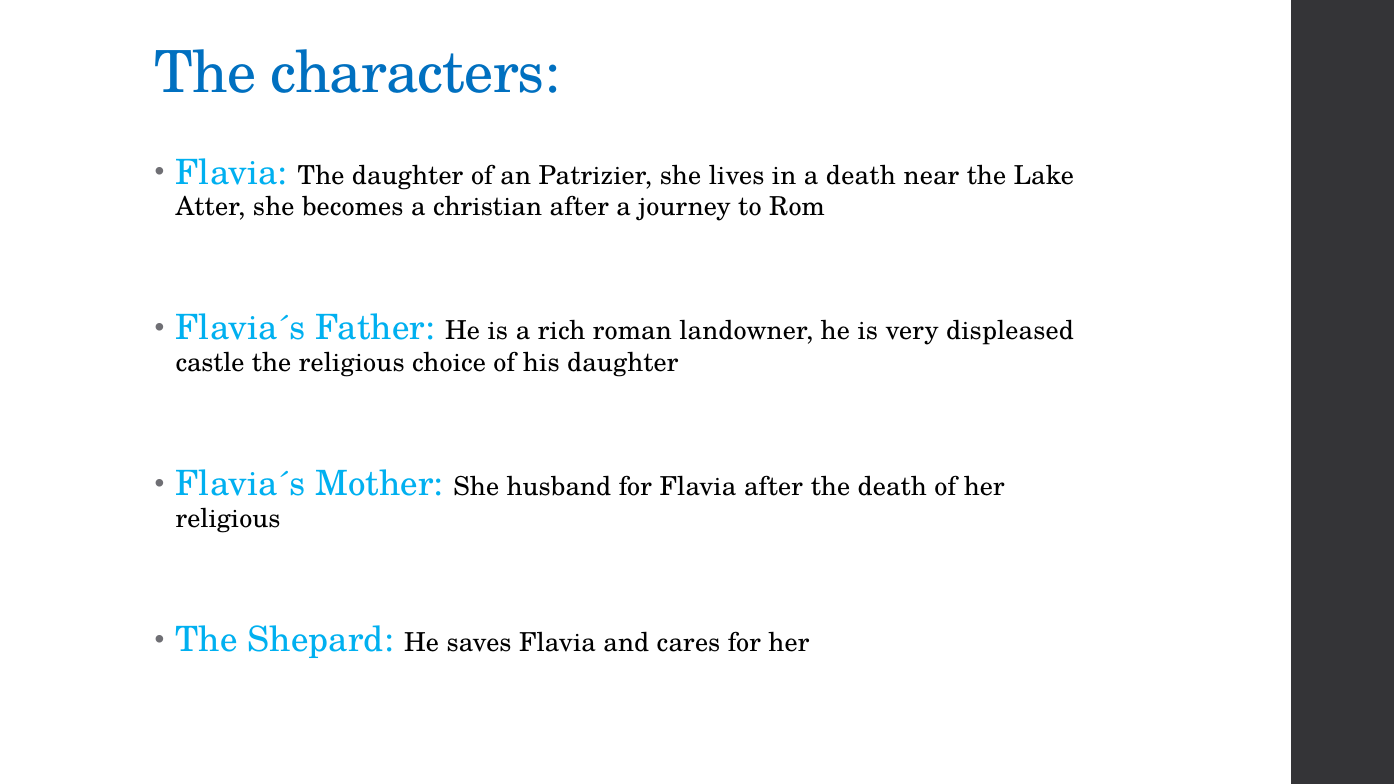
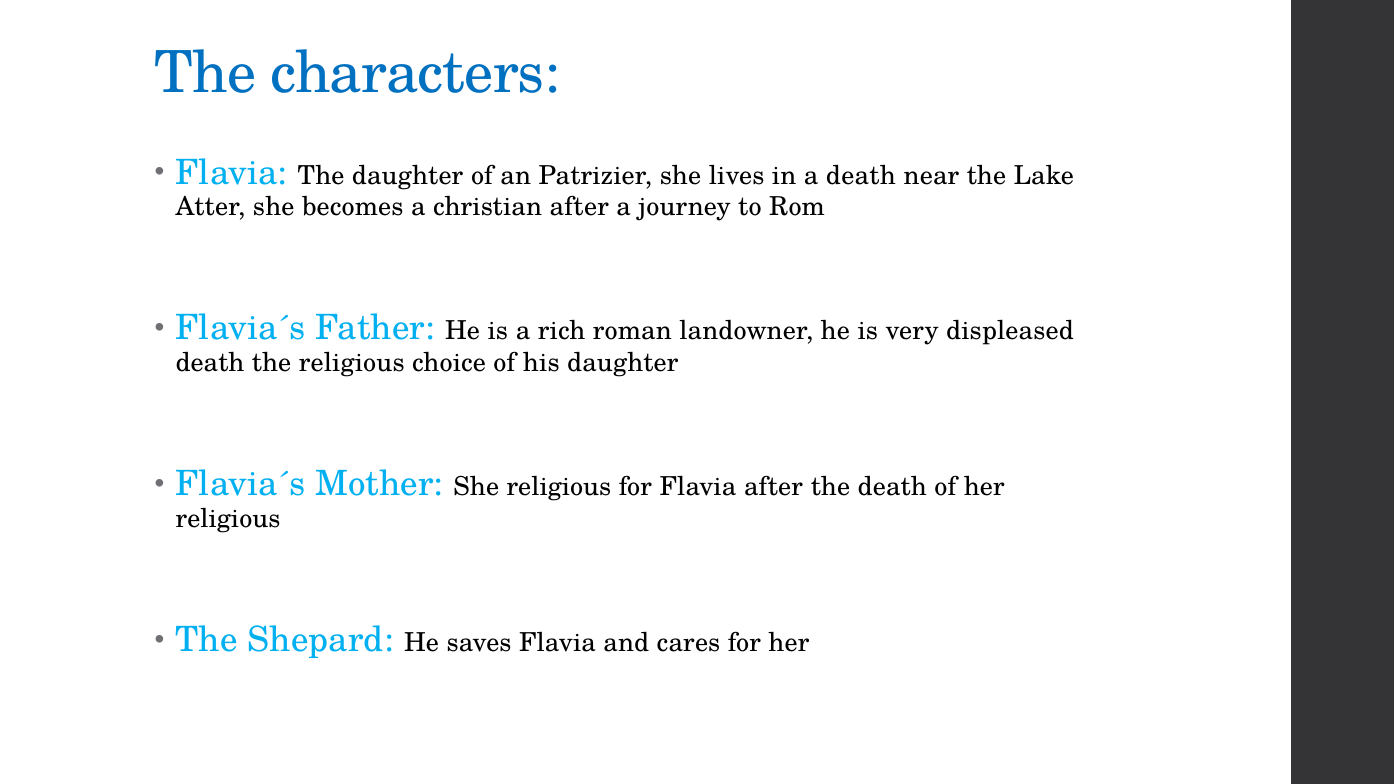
castle: castle -> death (210, 363)
She husband: husband -> religious (559, 487)
